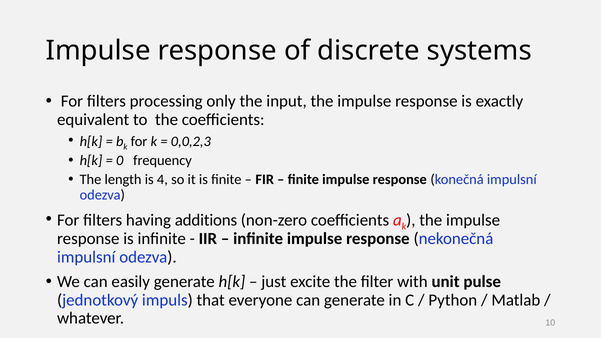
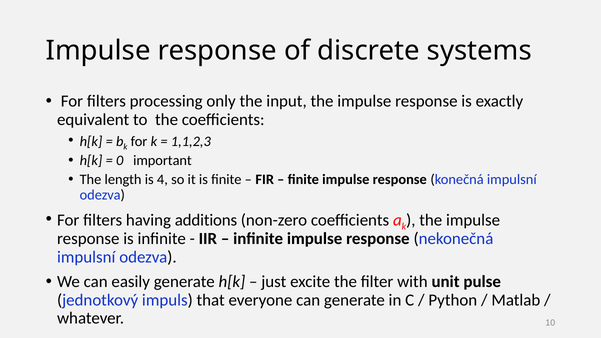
0,0,2,3: 0,0,2,3 -> 1,1,2,3 (191, 142)
frequency: frequency -> important (162, 161)
